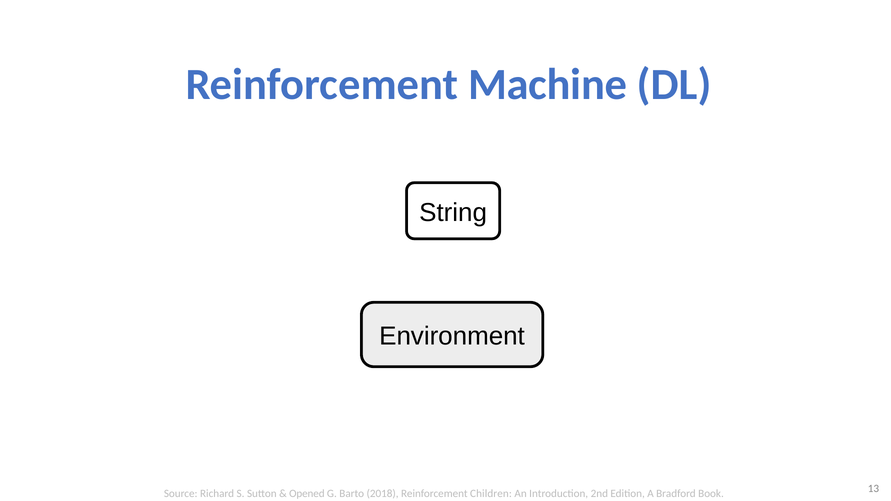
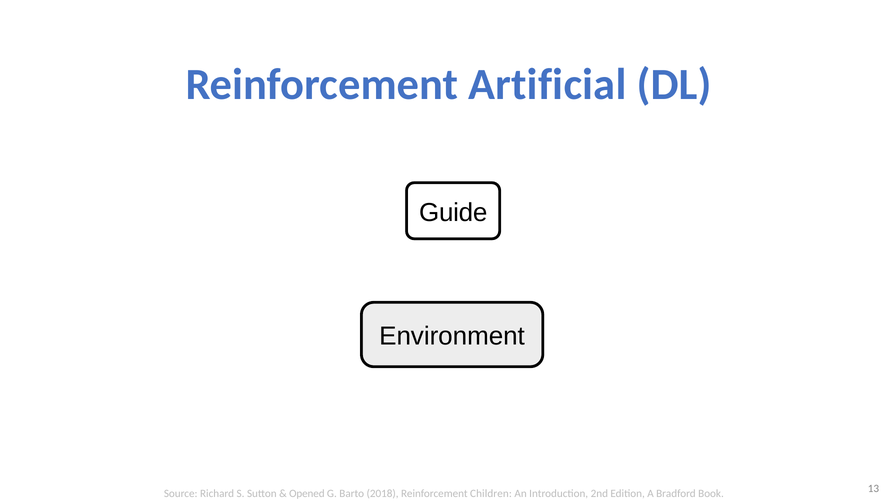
Machine: Machine -> Artificial (547, 85)
String: String -> Guide (453, 213)
